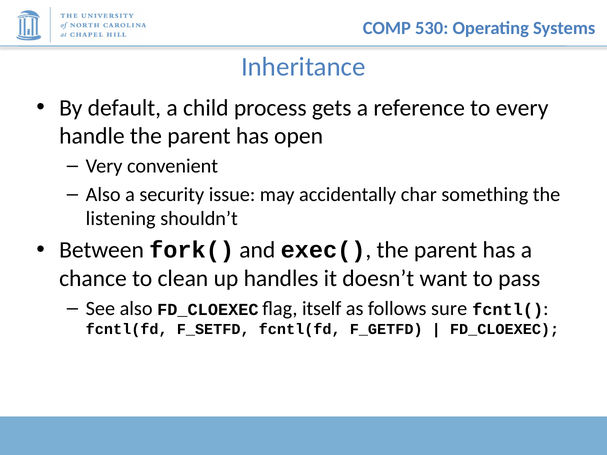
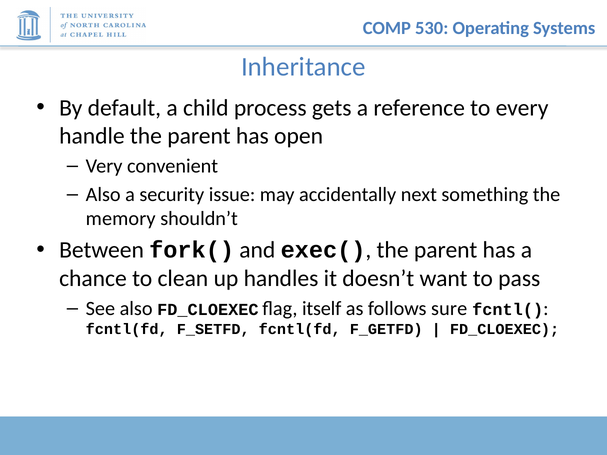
char: char -> next (419, 195)
listening: listening -> memory (121, 219)
